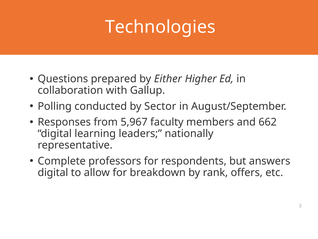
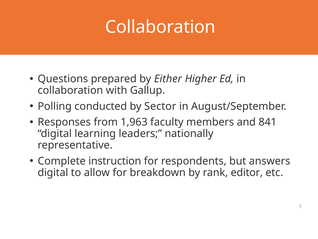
Technologies: Technologies -> Collaboration (160, 27)
5,967: 5,967 -> 1,963 (134, 122)
662: 662 -> 841 (268, 122)
professors: professors -> instruction (115, 161)
offers: offers -> editor (247, 172)
